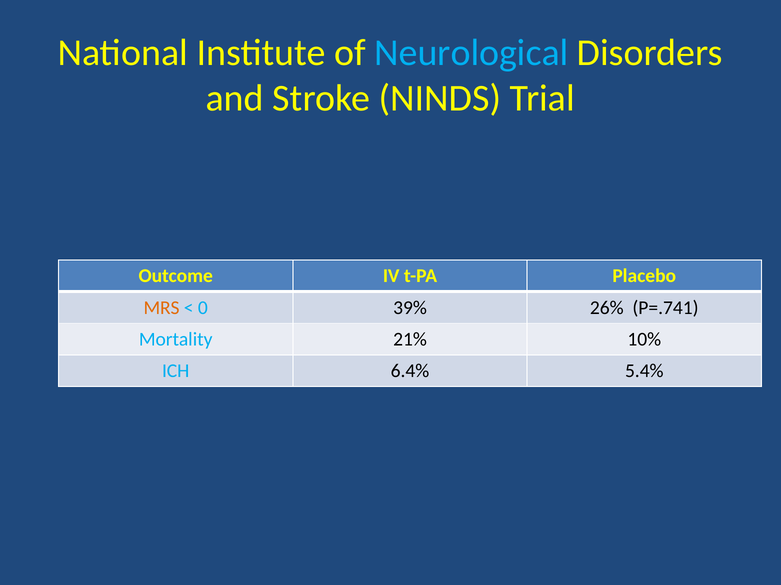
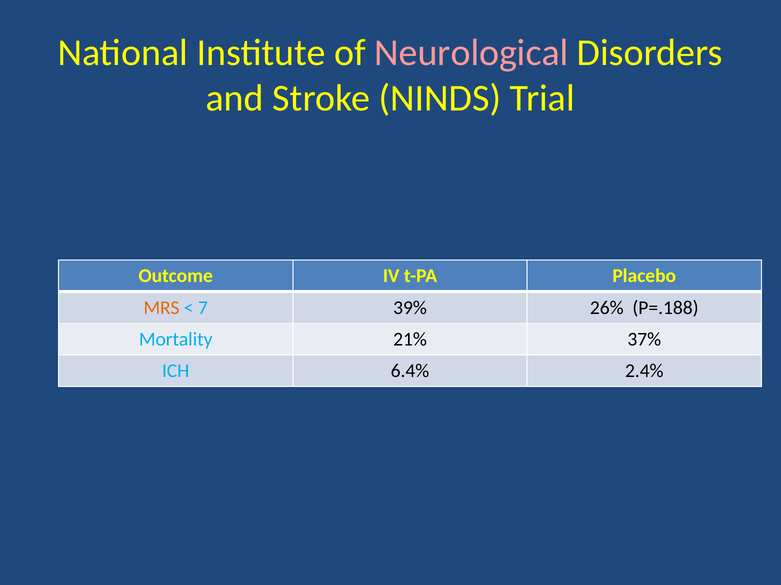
Neurological colour: light blue -> pink (471, 53)
0: 0 -> 7 (203, 308)
P=.741: P=.741 -> P=.188 (666, 308)
10%: 10% -> 37% (644, 340)
5.4%: 5.4% -> 2.4% (644, 371)
